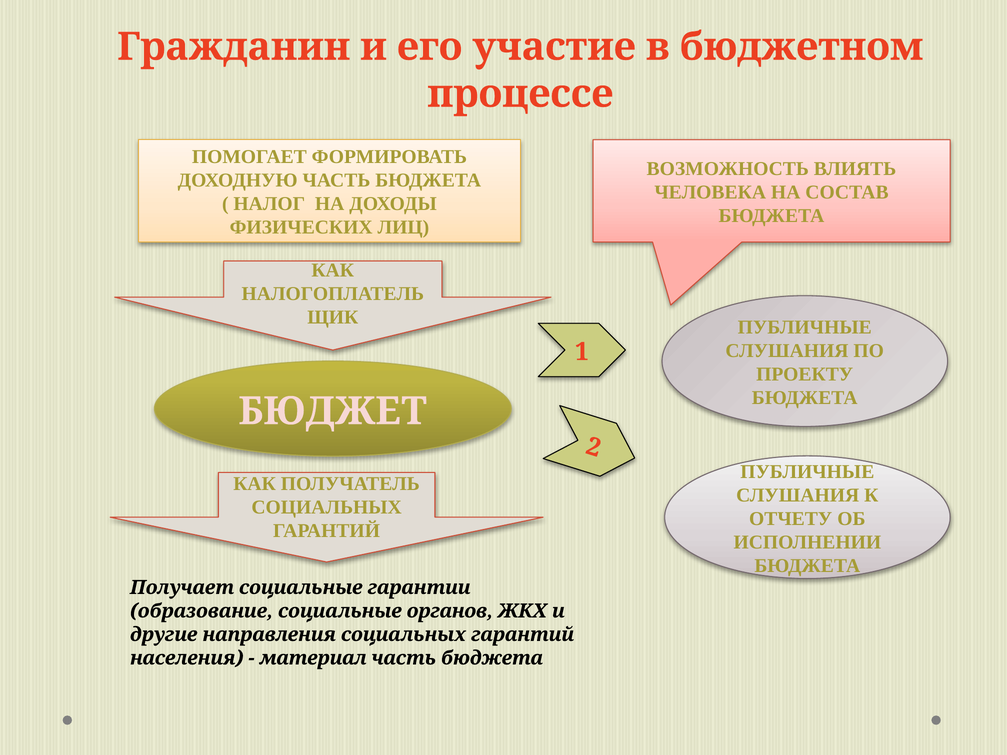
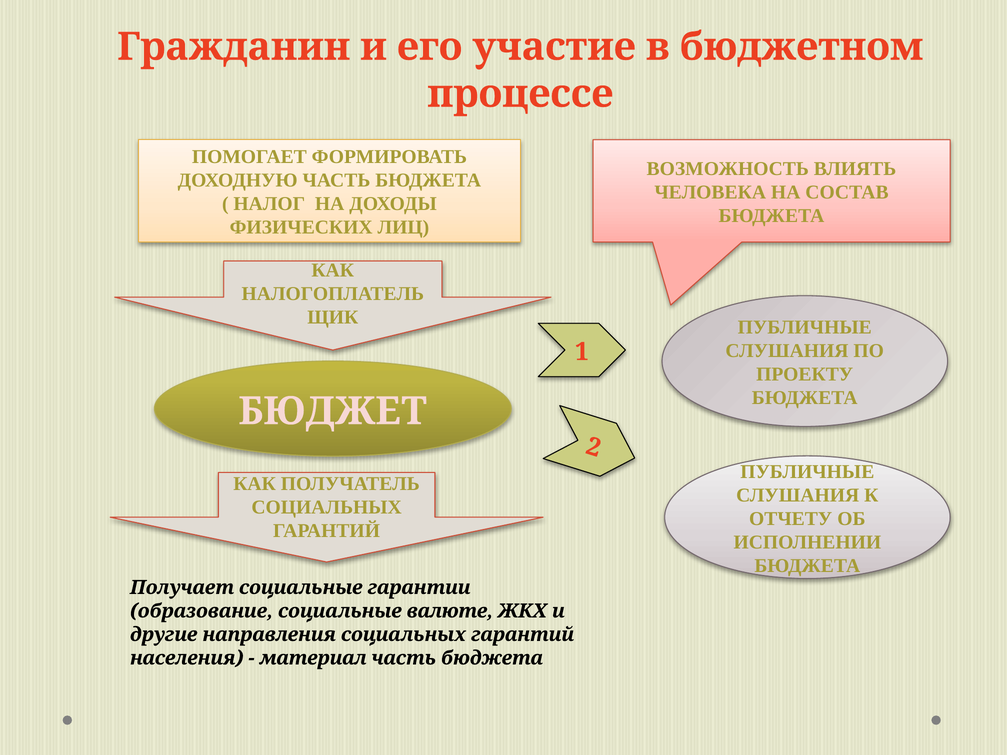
органов: органов -> валюте (450, 611)
